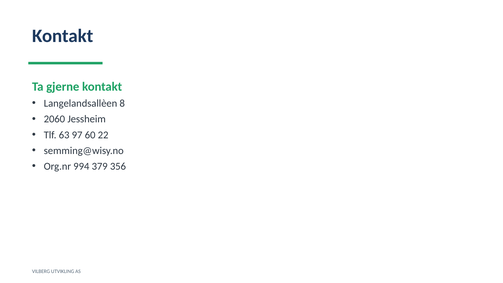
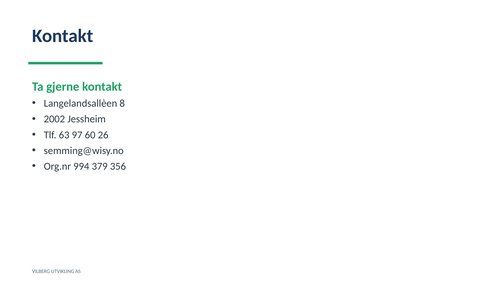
2060: 2060 -> 2002 (54, 119)
22: 22 -> 26 (103, 135)
